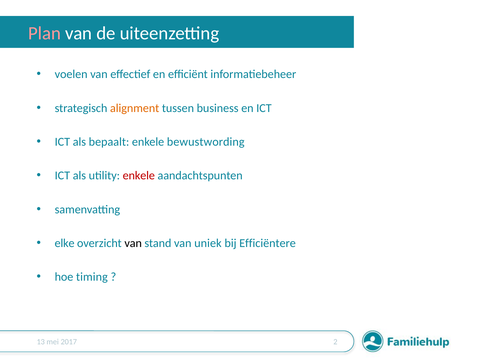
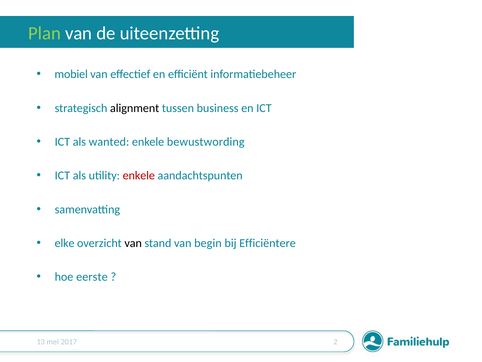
Plan colour: pink -> light green (45, 33)
voelen: voelen -> mobiel (71, 74)
alignment colour: orange -> black (135, 108)
bepaalt: bepaalt -> wanted (109, 142)
uniek: uniek -> begin (208, 243)
timing: timing -> eerste (92, 277)
